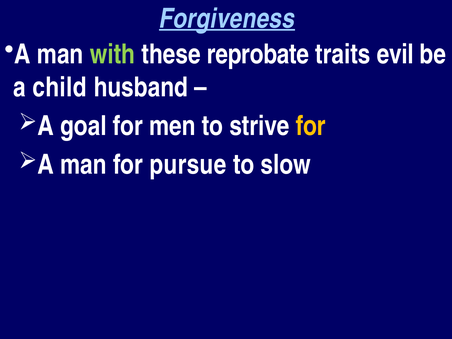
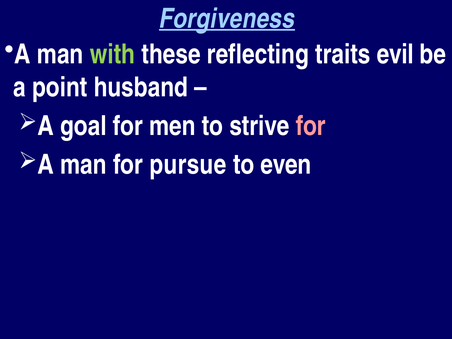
reprobate: reprobate -> reflecting (258, 54)
child: child -> point (60, 87)
for colour: yellow -> pink (311, 126)
slow: slow -> even (286, 165)
